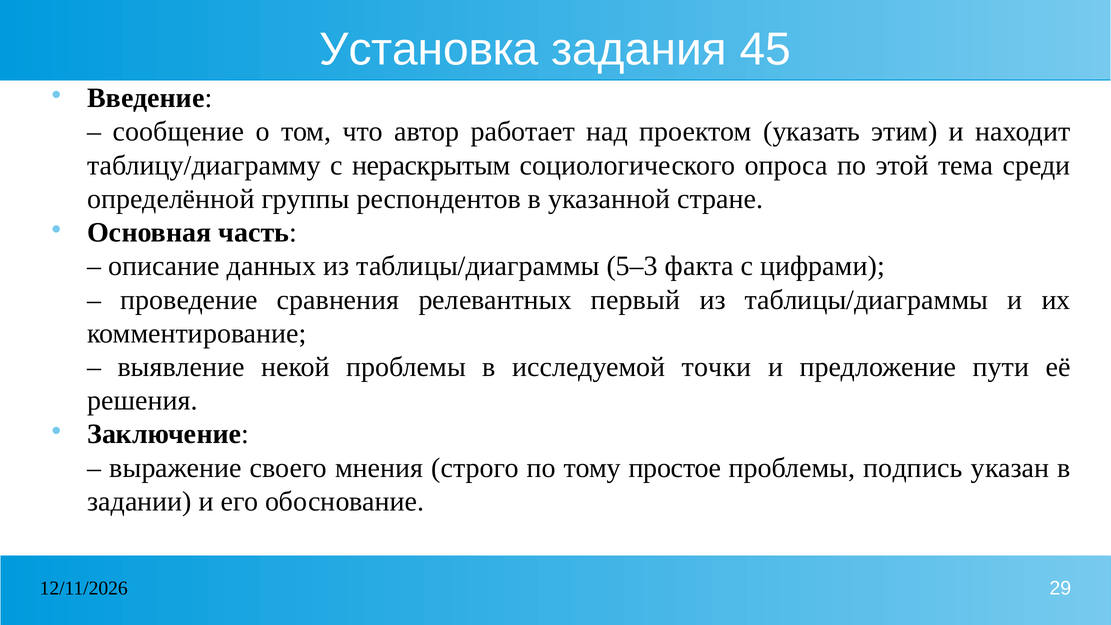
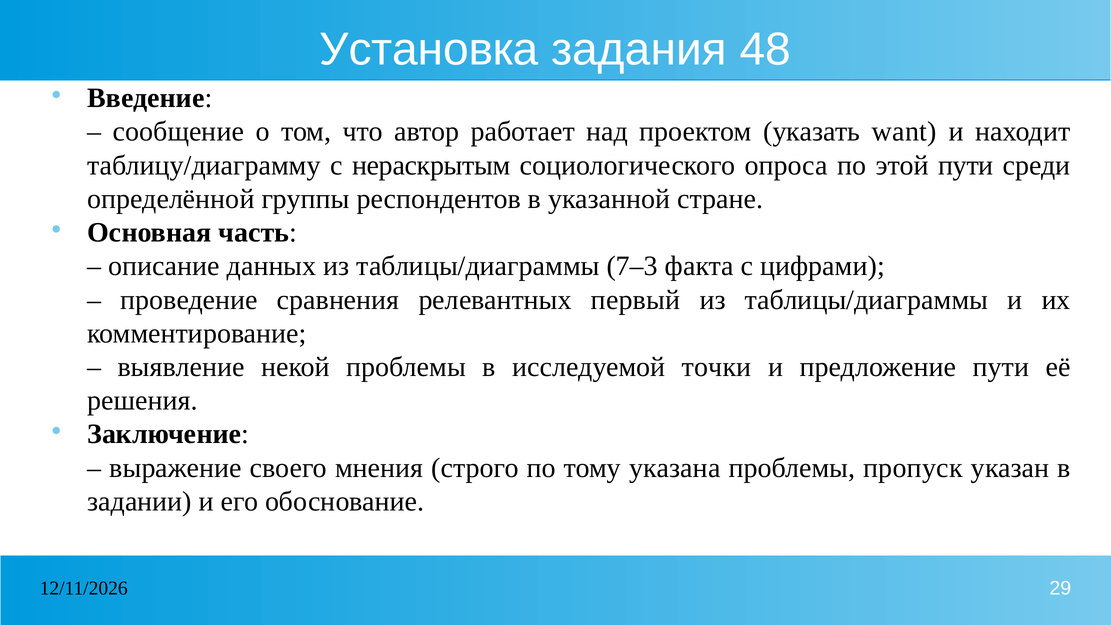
45: 45 -> 48 (765, 49)
этим: этим -> want (904, 132)
этой тема: тема -> пути (966, 165)
5–3: 5–3 -> 7–3 (632, 266)
простое: простое -> указана (675, 468)
подпись: подпись -> пропуск (913, 468)
